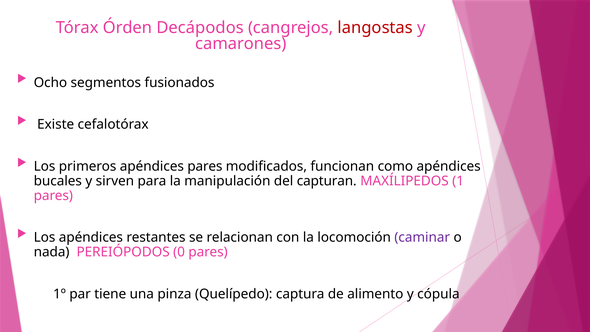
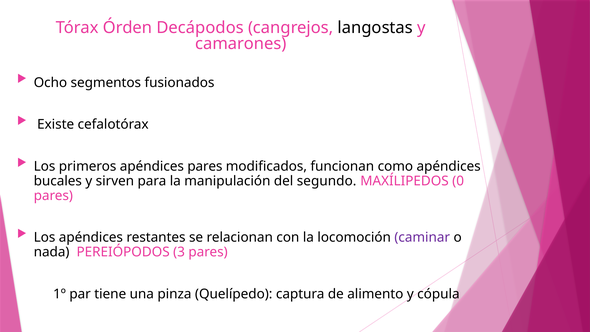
langostas colour: red -> black (375, 28)
capturan: capturan -> segundo (327, 181)
1: 1 -> 0 (458, 181)
0: 0 -> 3 (179, 252)
